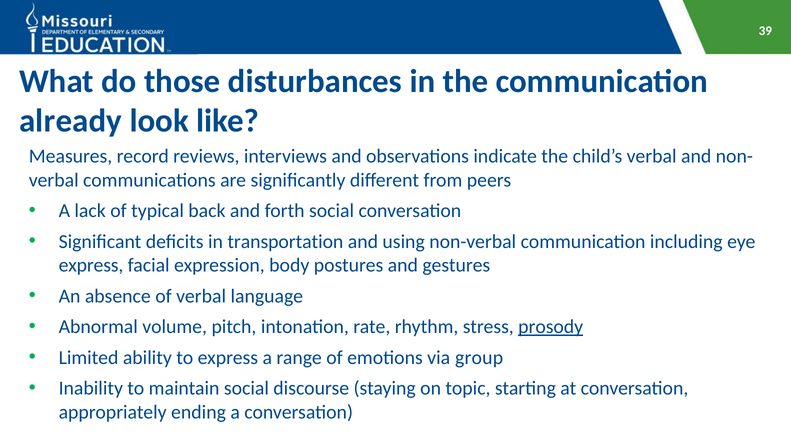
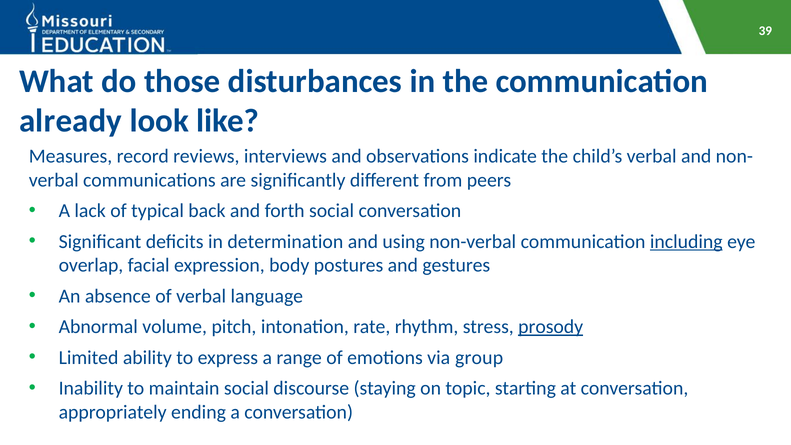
transportation: transportation -> determination (285, 242)
including underline: none -> present (686, 242)
express: express -> overlap (91, 265)
